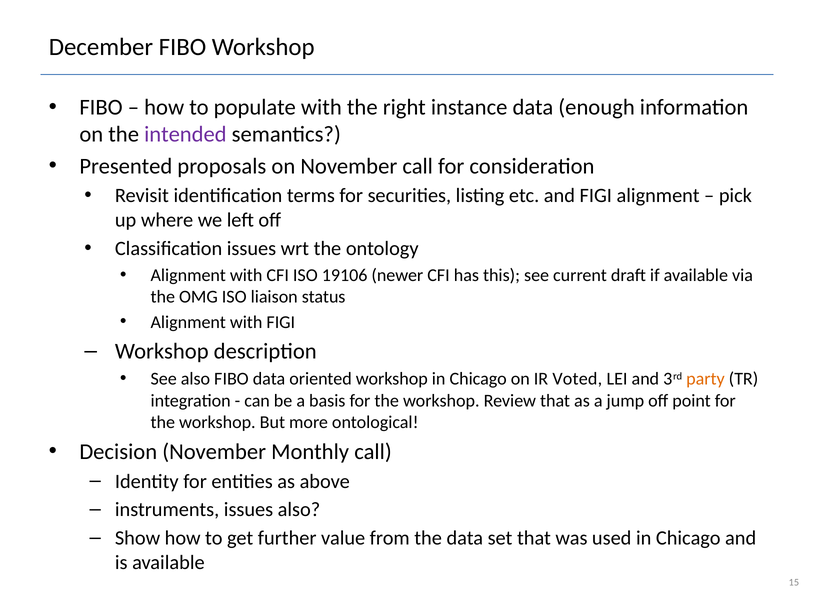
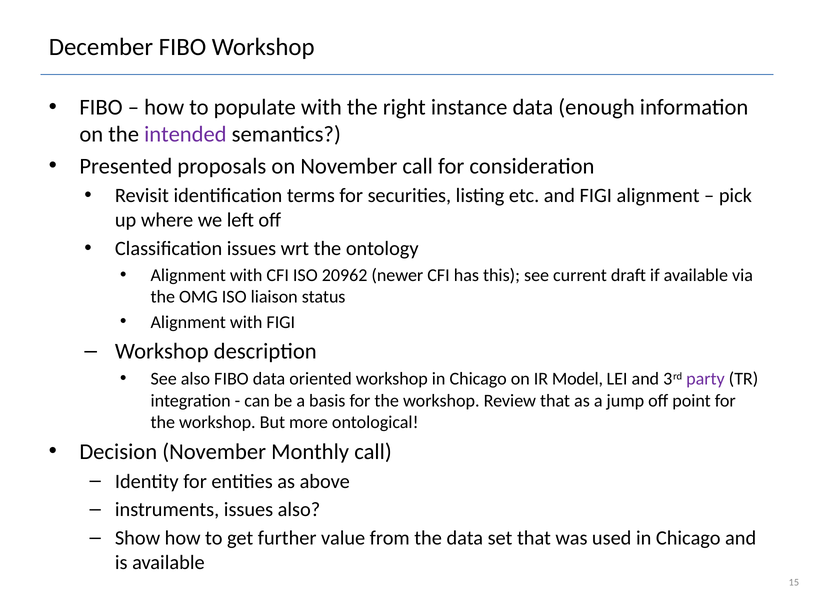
19106: 19106 -> 20962 (345, 275)
Voted: Voted -> Model (577, 379)
party colour: orange -> purple (705, 379)
